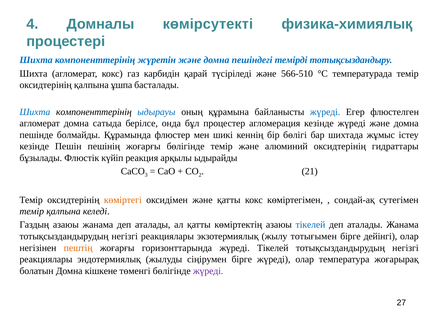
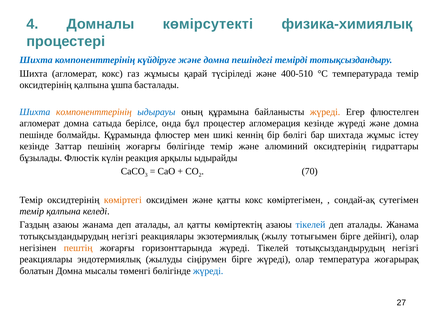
жүретін: жүретін -> күйдіруге (157, 60)
карбидін: карбидін -> жұмысы (162, 74)
566-510: 566-510 -> 400-510 (297, 74)
компоненттерінің colour: black -> orange (94, 112)
жүреді colour: blue -> orange (325, 112)
Пешін: Пешін -> Заттар (68, 146)
күйіп: күйіп -> күлін (112, 158)
21: 21 -> 70 (310, 171)
кішкене: кішкене -> мысалы (101, 271)
жүреді colour: purple -> blue (208, 271)
